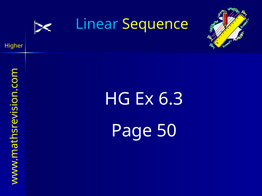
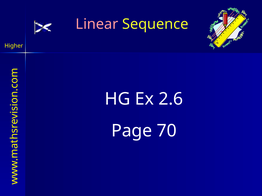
Linear colour: light blue -> pink (97, 24)
6.3: 6.3 -> 2.6 (171, 99)
50: 50 -> 70 (167, 131)
